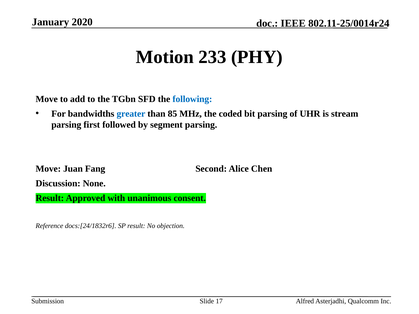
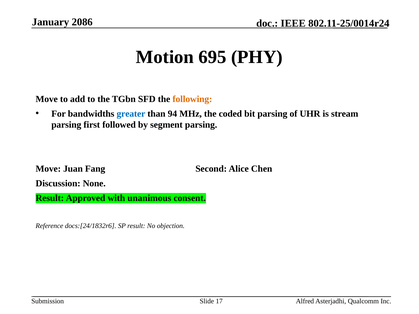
2020: 2020 -> 2086 (82, 22)
233: 233 -> 695 (212, 57)
following colour: blue -> orange (192, 99)
85: 85 -> 94 (172, 114)
